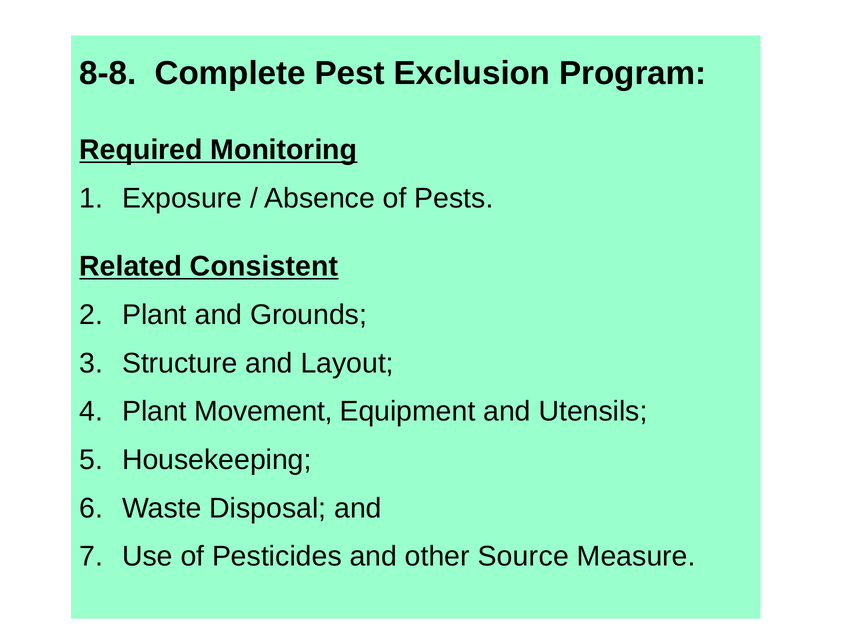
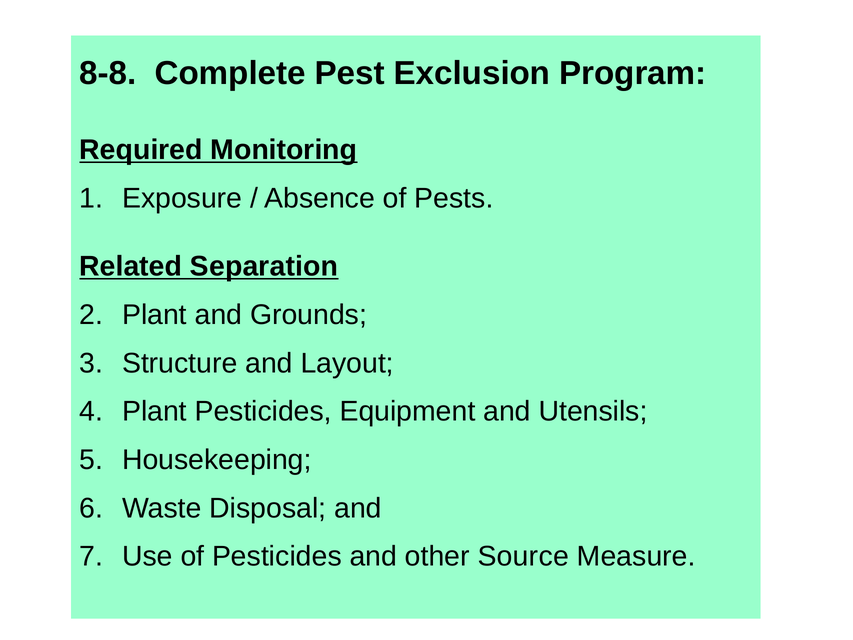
Consistent: Consistent -> Separation (264, 266)
Plant Movement: Movement -> Pesticides (263, 411)
